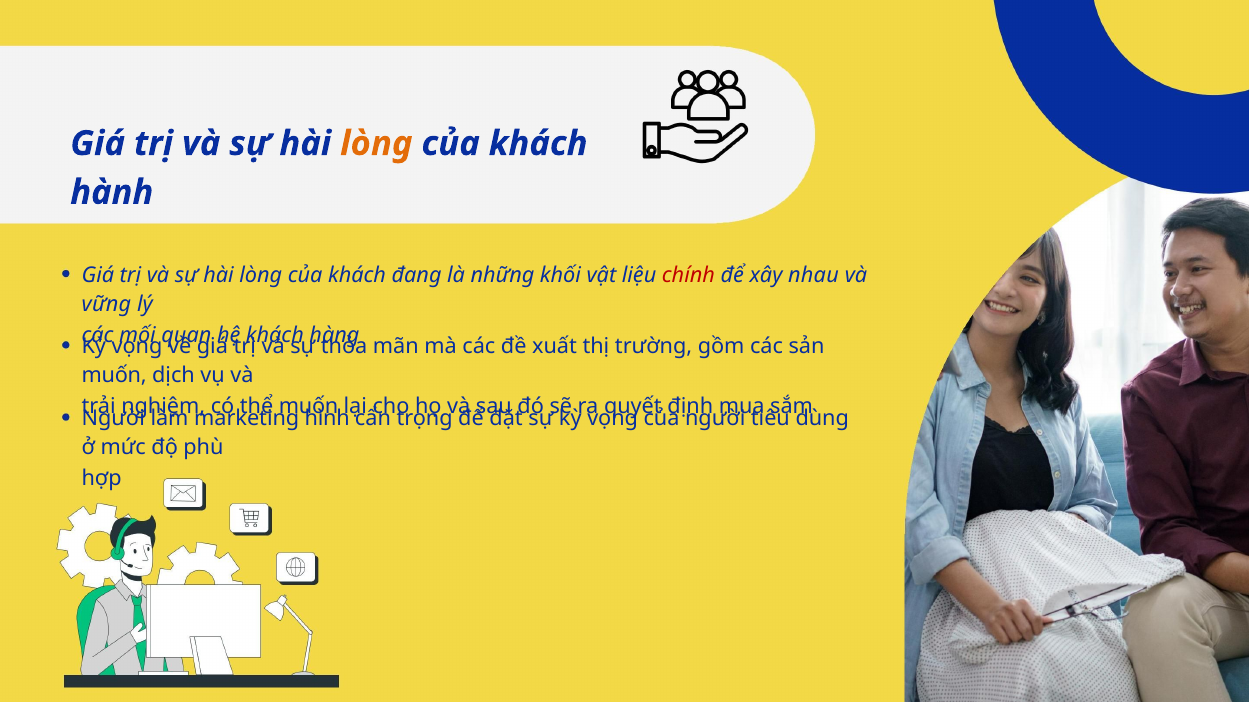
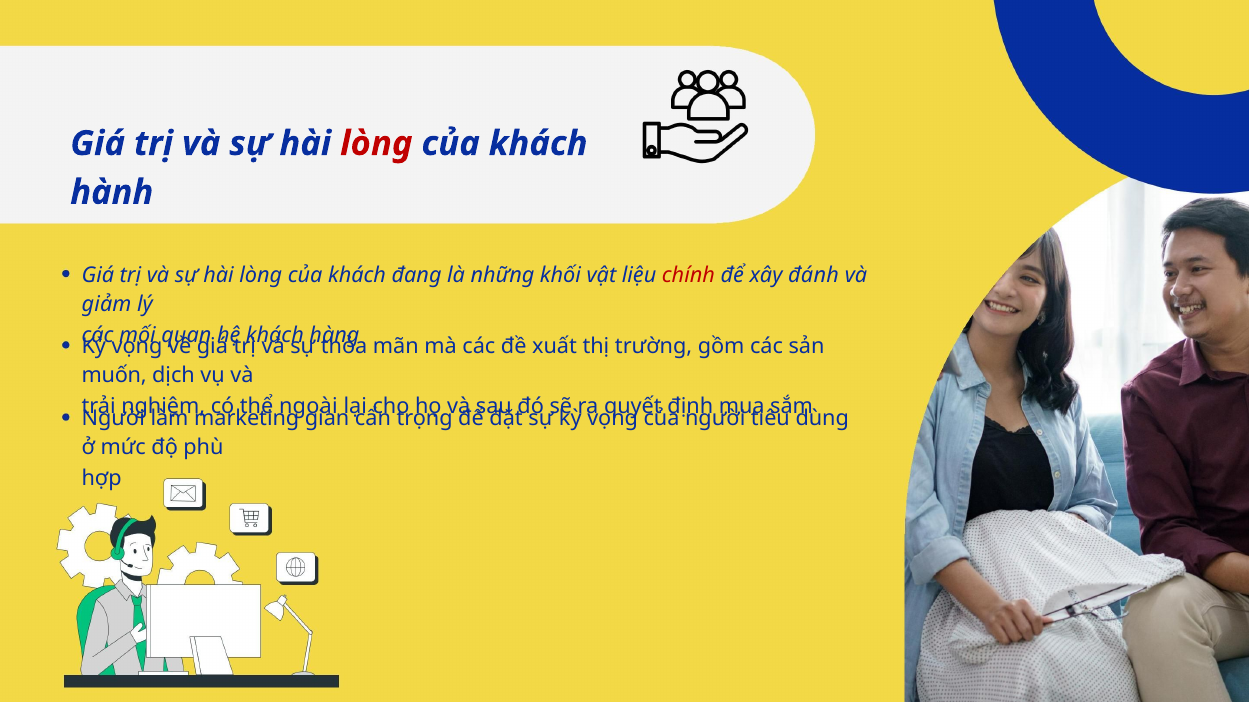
lòng colour: orange -> red (376, 144)
nhau: nhau -> đánh (814, 275)
vững: vững -> giảm (107, 304)
muốn: muốn -> ngoài (308, 406)
hình: hình -> gian (327, 418)
